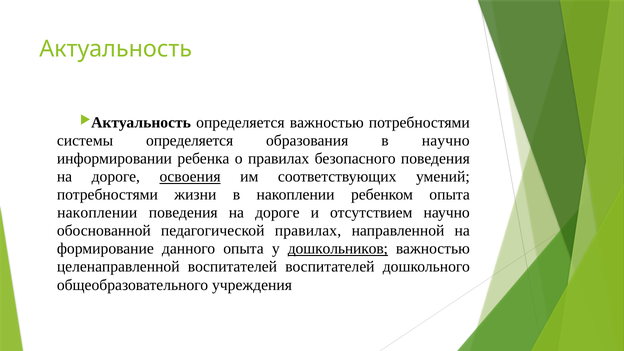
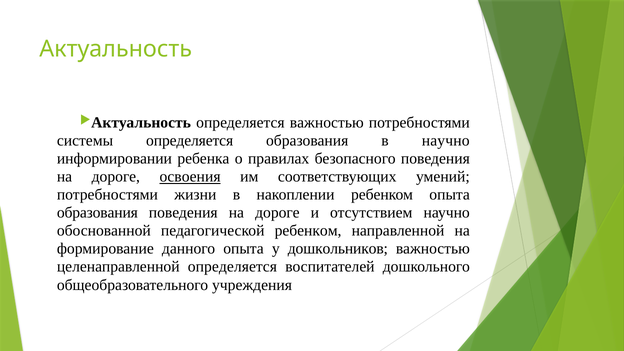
накоплении: накоплении -> образования (97, 213)
педагогической правилах: правилах -> ребенком (308, 231)
дошкольников underline: present -> none (338, 249)
целенаправленной воспитателей: воспитателей -> определяется (232, 267)
